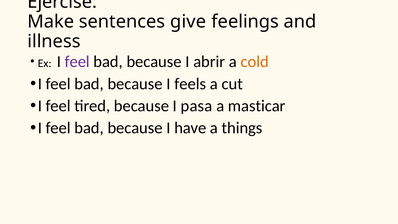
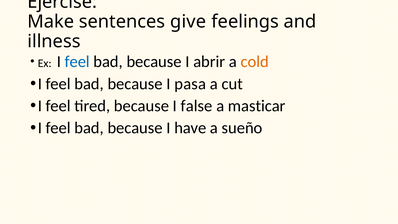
feel colour: purple -> blue (77, 62)
feels: feels -> pasa (190, 84)
pasa: pasa -> false (197, 106)
things: things -> sueño (242, 128)
